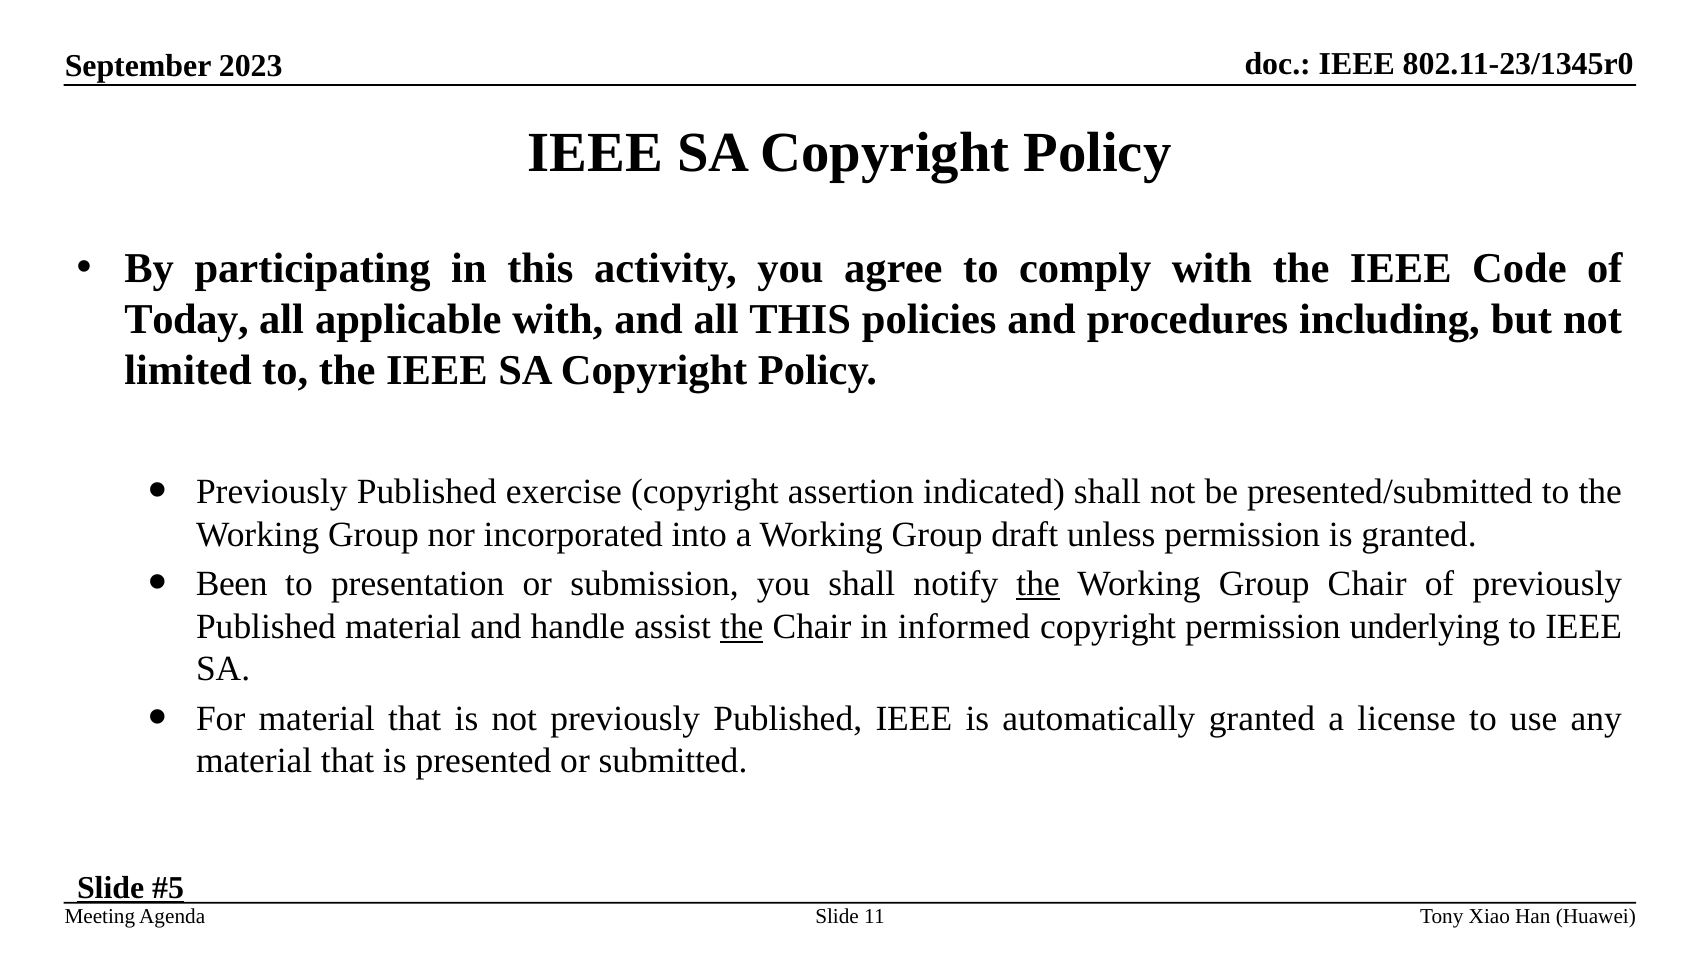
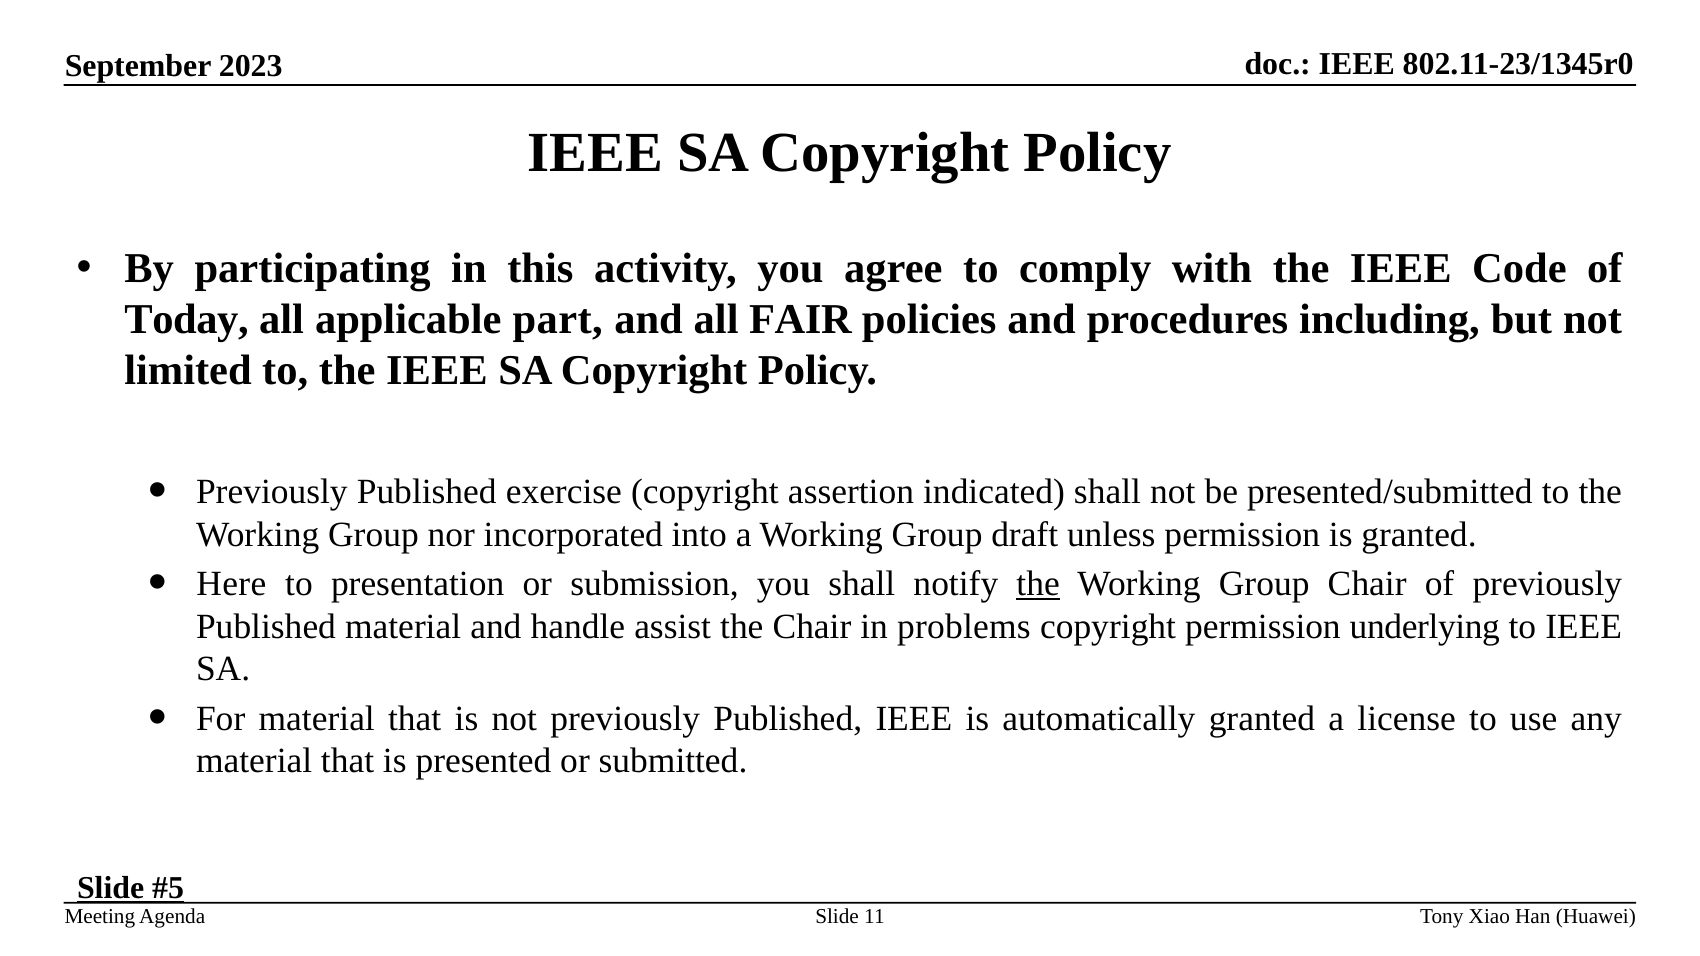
applicable with: with -> part (558, 320)
all THIS: THIS -> FAIR (800, 320)
Been: Been -> Here (231, 584)
the underline: present -> none (742, 627)
informed: informed -> problems (964, 627)
